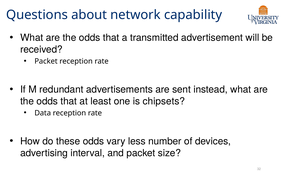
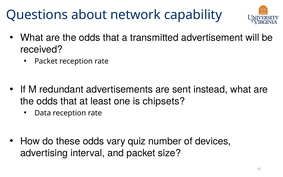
less: less -> quiz (137, 141)
